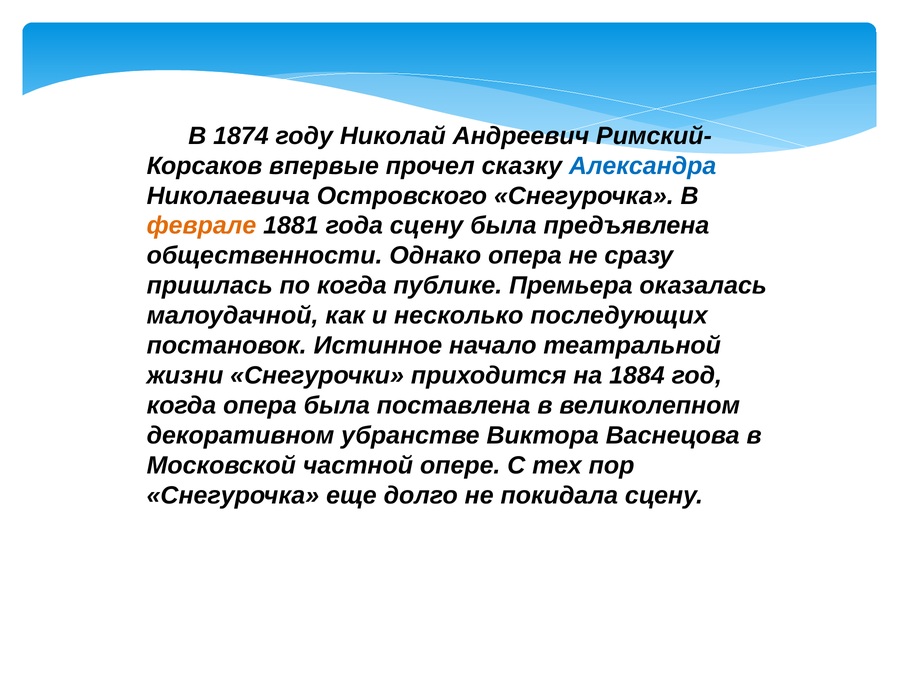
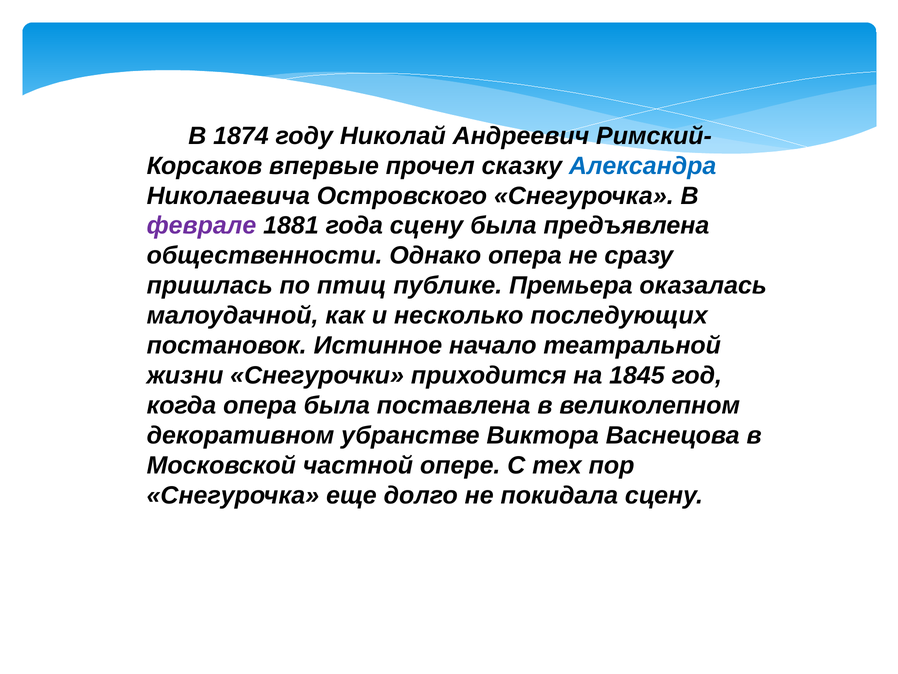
феврале colour: orange -> purple (201, 226)
по когда: когда -> птиц (352, 285)
1884: 1884 -> 1845 (637, 375)
